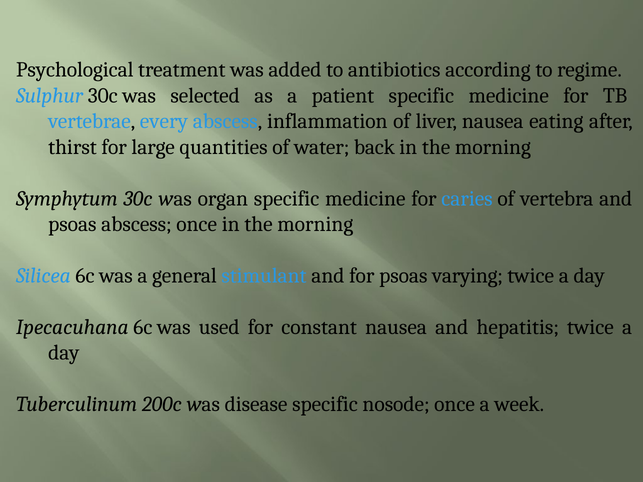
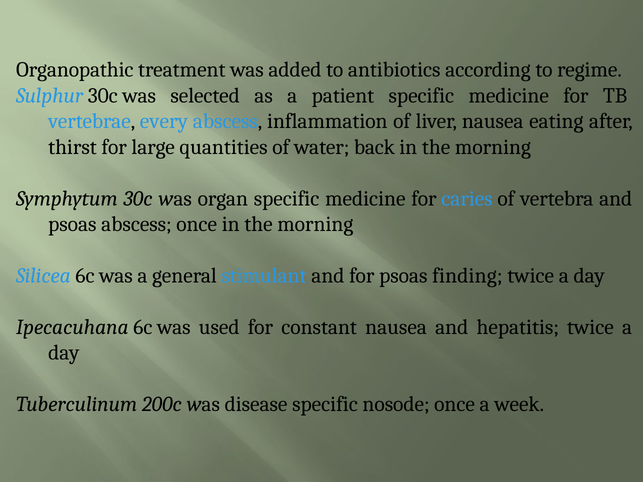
Psychological: Psychological -> Organopathic (75, 70)
varying: varying -> finding (467, 276)
